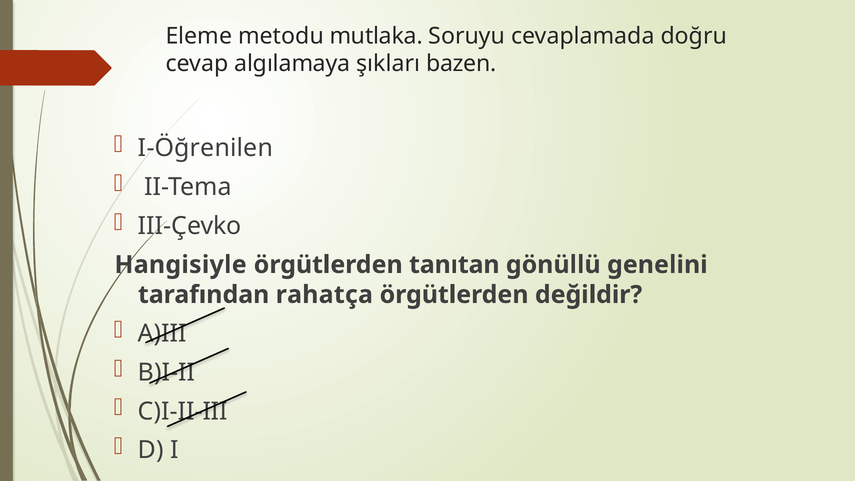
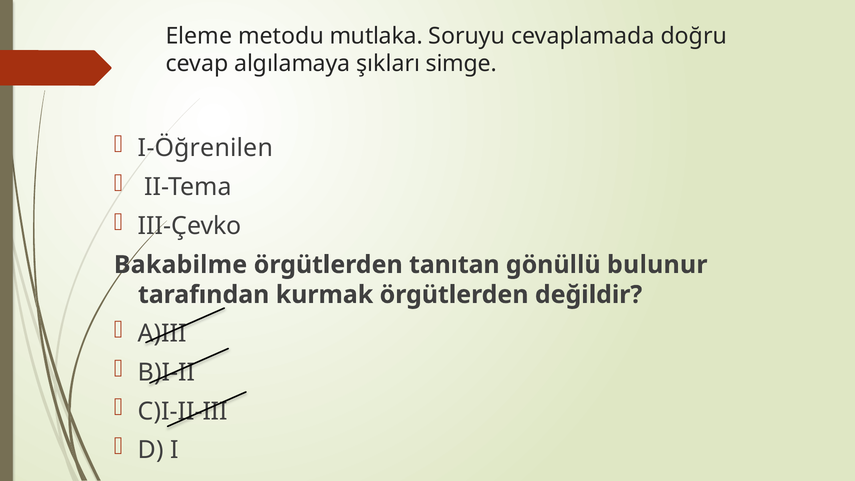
bazen: bazen -> simge (461, 64)
Hangisiyle: Hangisiyle -> Bakabilme (181, 265)
genelini: genelini -> bulunur (657, 265)
rahatça: rahatça -> kurmak (324, 295)
